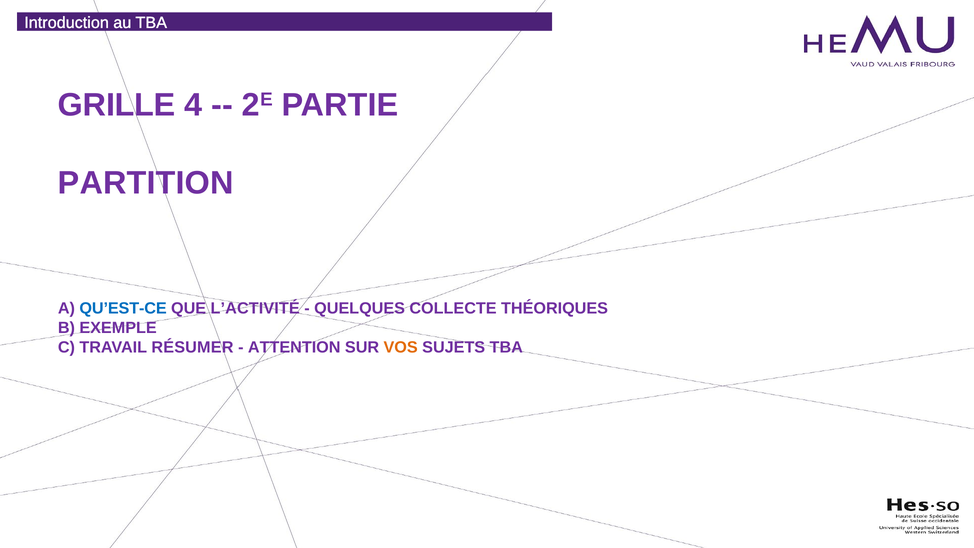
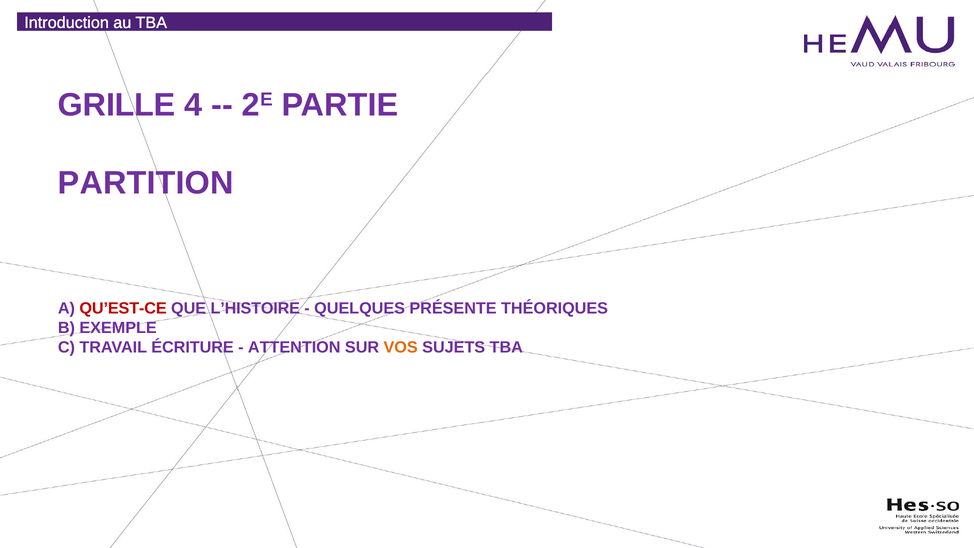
QU’EST-CE colour: blue -> red (123, 308)
L’ACTIVITÉ: L’ACTIVITÉ -> L’HISTOIRE (255, 308)
COLLECTE: COLLECTE -> PRÉSENTE (453, 308)
RÉSUMER: RÉSUMER -> ÉCRITURE (193, 347)
